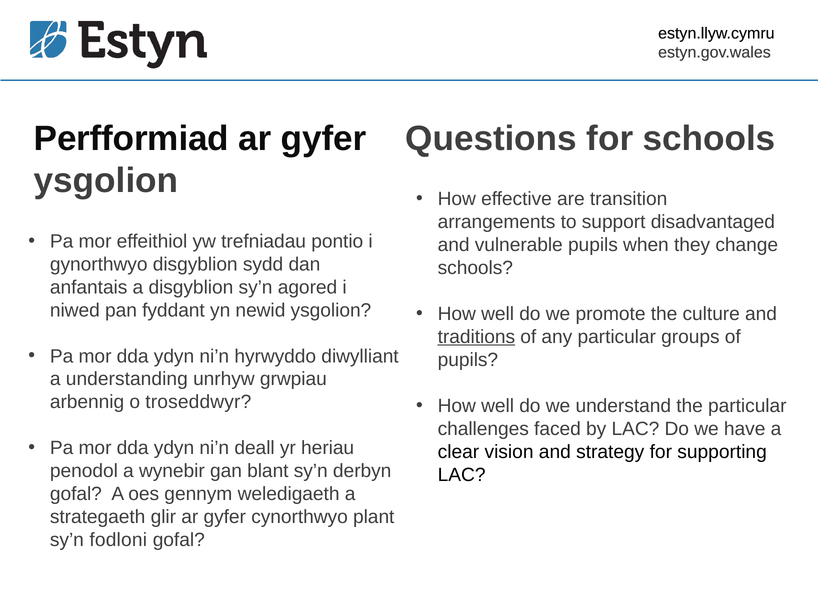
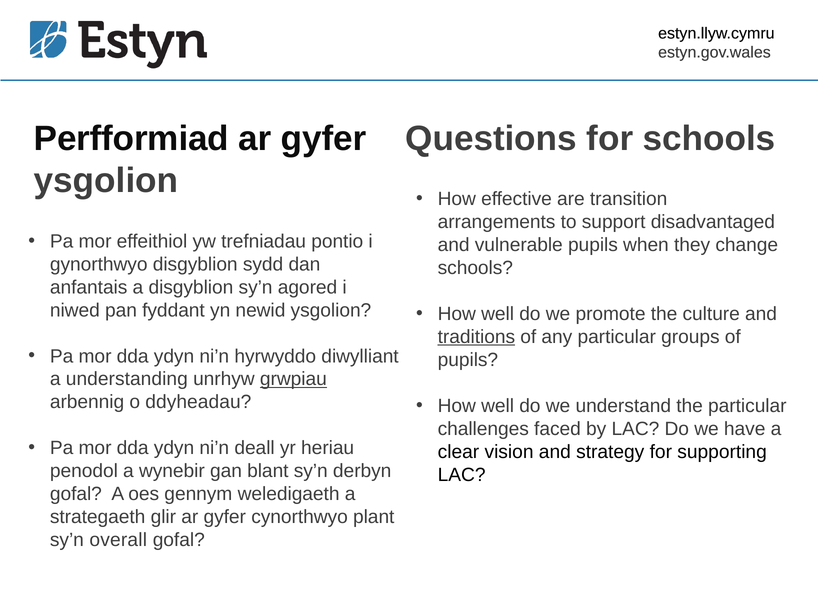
grwpiau underline: none -> present (293, 379)
troseddwyr: troseddwyr -> ddyheadau (198, 402)
fodloni: fodloni -> overall (118, 541)
